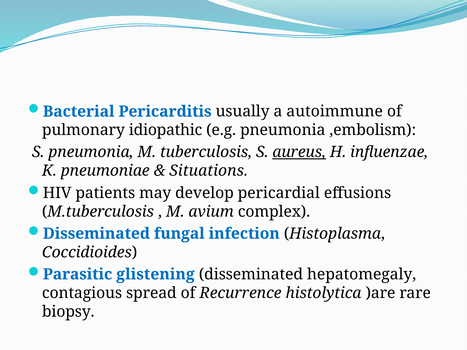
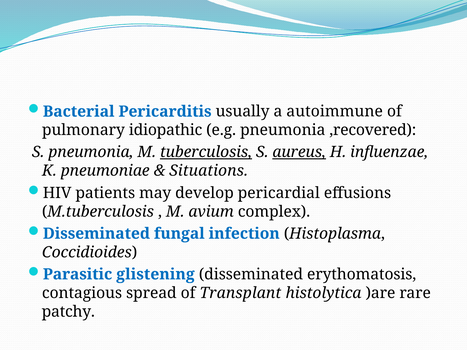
,embolism: ,embolism -> ,recovered (373, 130)
tuberculosis underline: none -> present (206, 152)
hepatomegaly: hepatomegaly -> erythomatosis (362, 274)
Recurrence: Recurrence -> Transplant (240, 293)
biopsy: biopsy -> patchy (68, 312)
